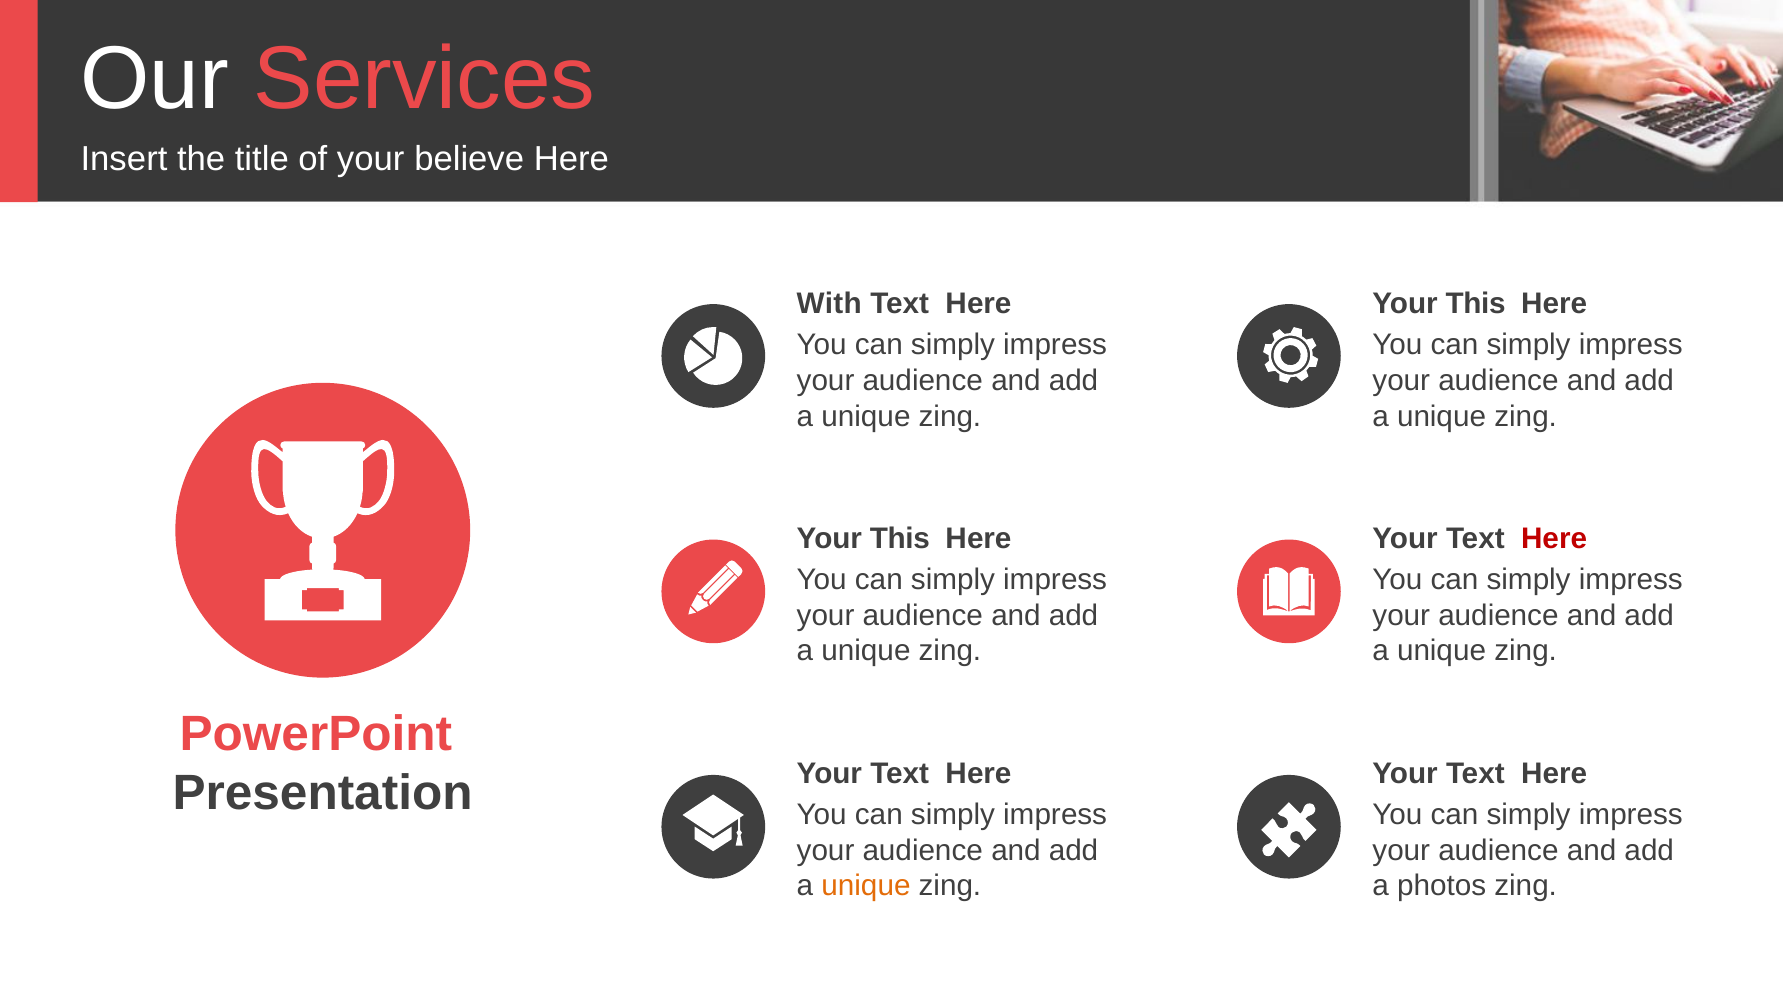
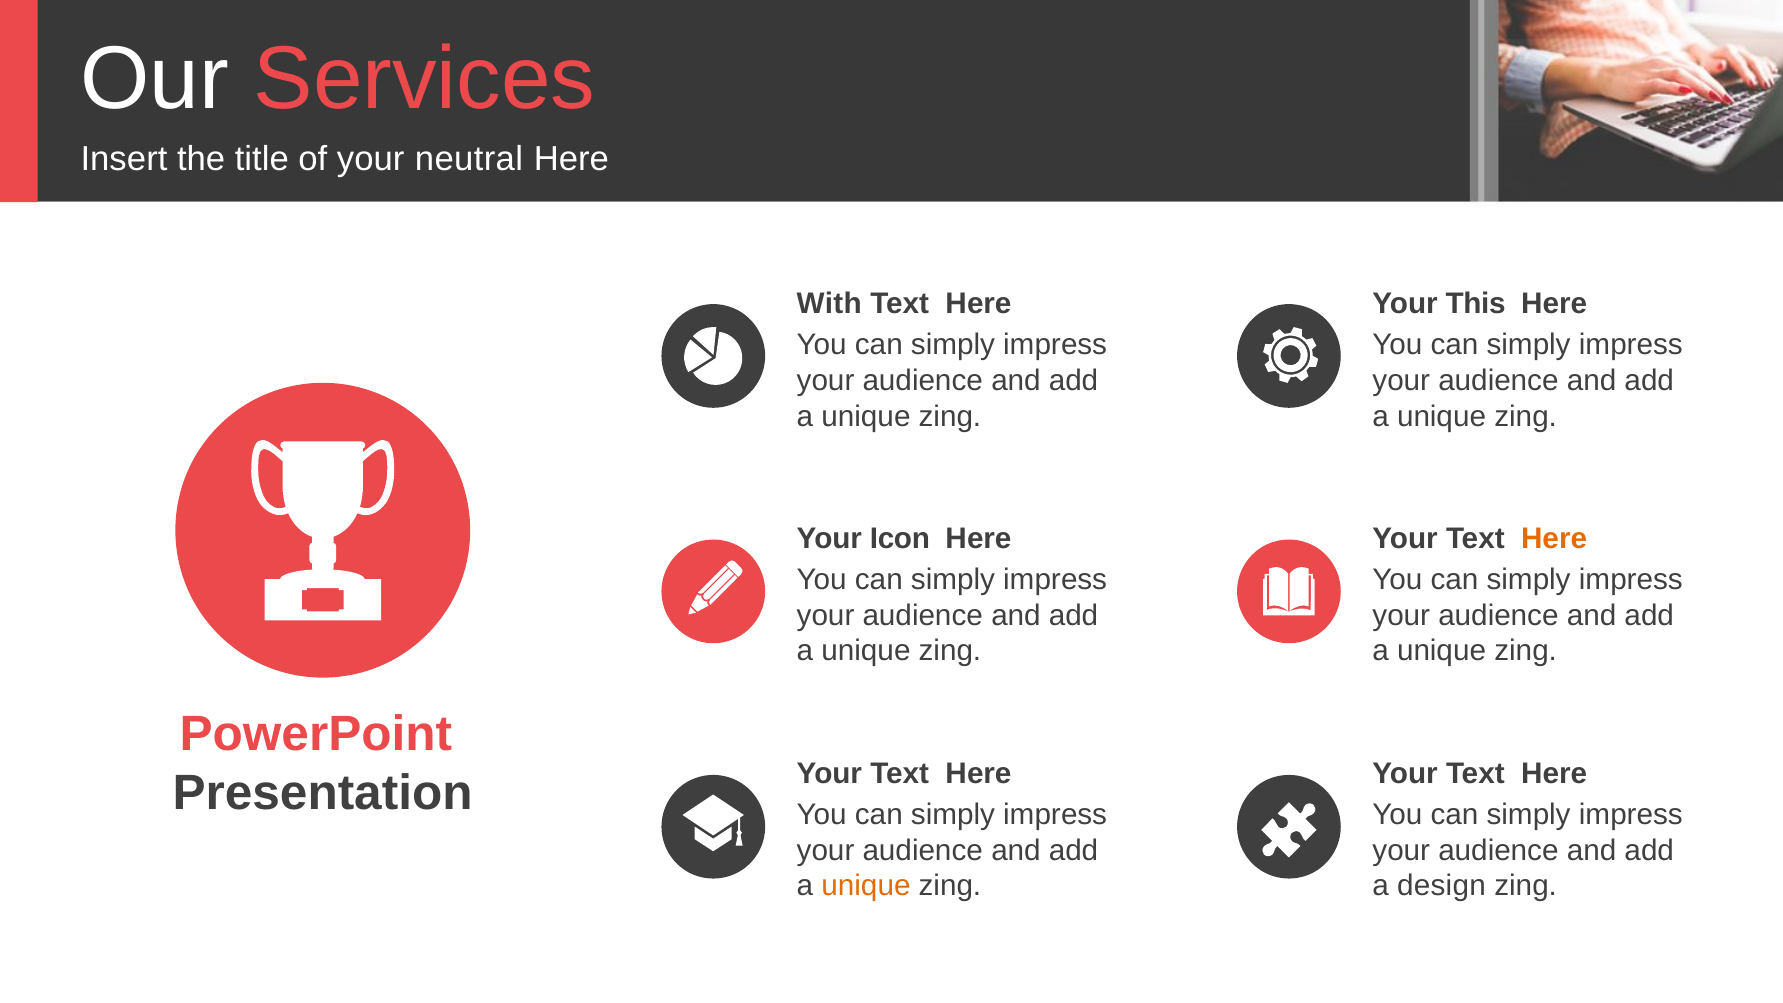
believe: believe -> neutral (469, 159)
This: This -> Icon (900, 539)
Here colour: red -> orange (1554, 539)
photos: photos -> design (1441, 886)
